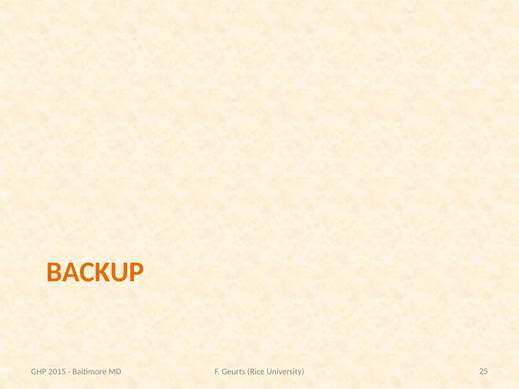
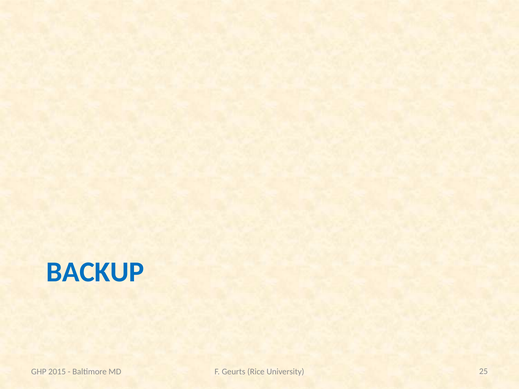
BACKUP colour: orange -> blue (95, 272)
